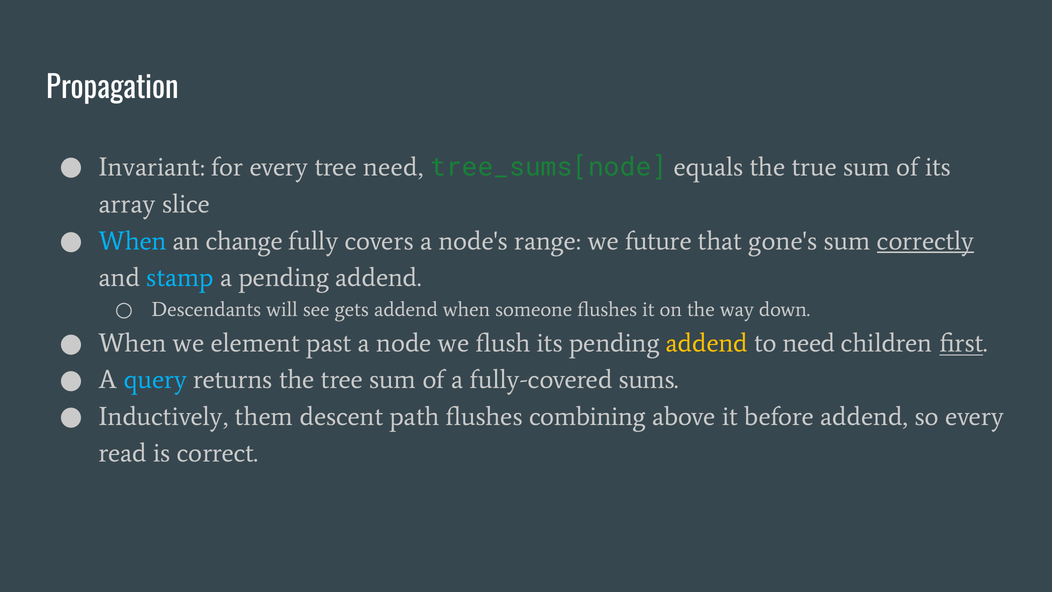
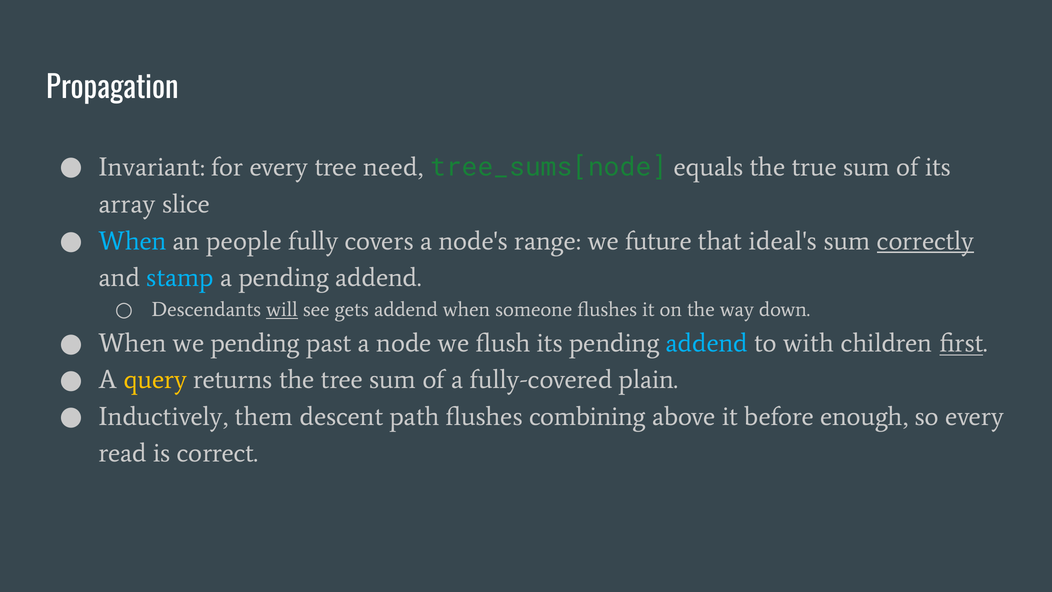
change: change -> people (244, 241)
gone's: gone's -> ideal's (783, 241)
will underline: none -> present (282, 310)
we element: element -> pending (255, 343)
addend colour: yellow -> light blue (707, 343)
to need: need -> with (809, 343)
query colour: light blue -> yellow (155, 380)
sums: sums -> plain (649, 380)
before addend: addend -> enough (864, 416)
